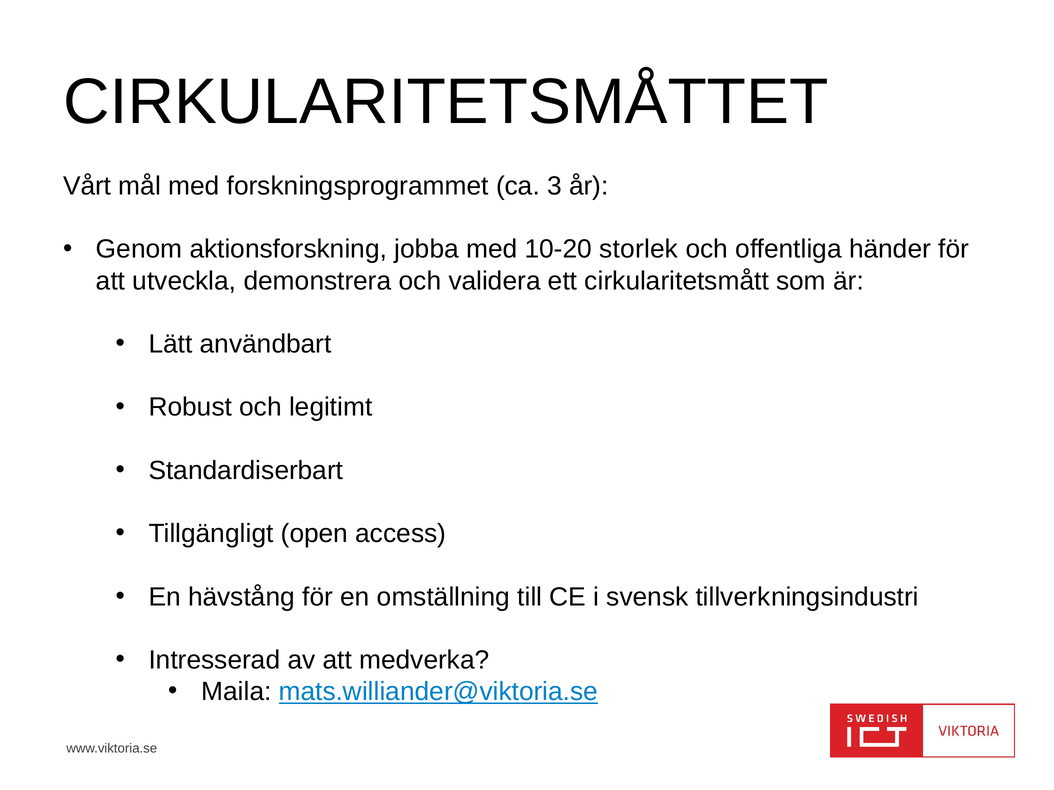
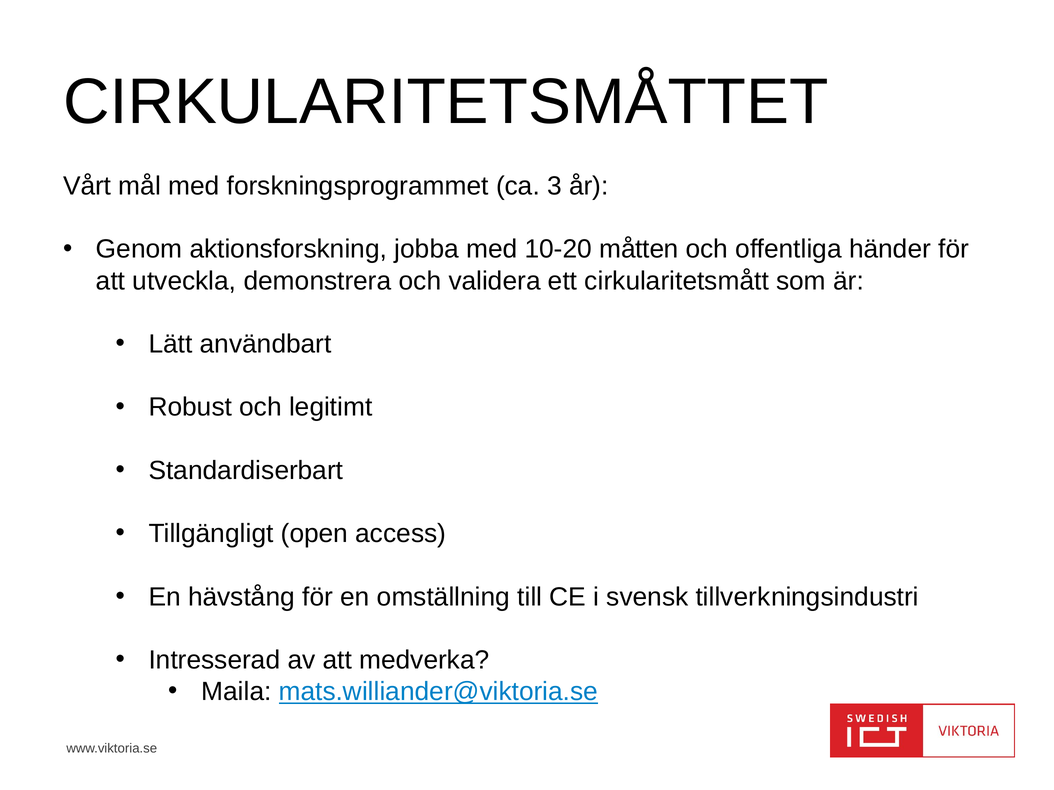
storlek: storlek -> måtten (639, 249)
